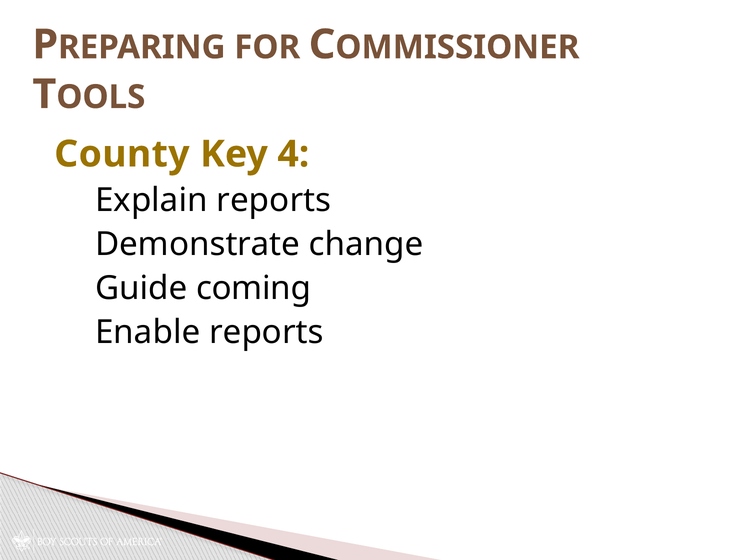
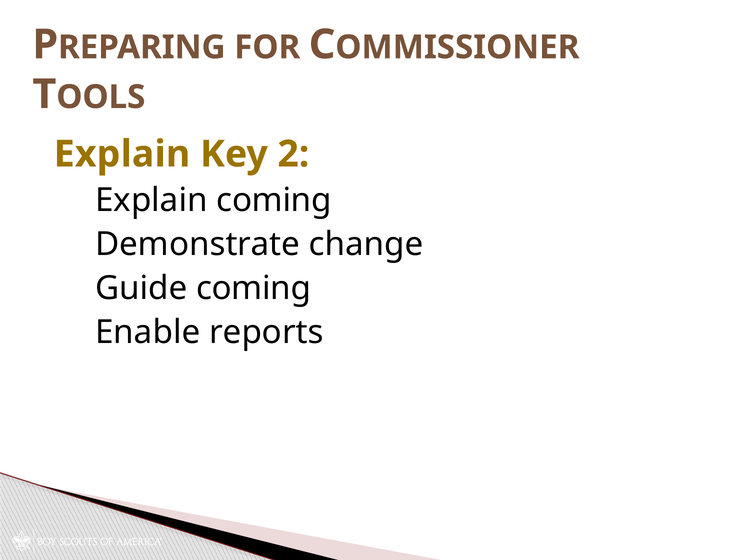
County: County -> Explain (122, 154)
4: 4 -> 2 (293, 154)
Explain reports: reports -> coming (274, 200)
